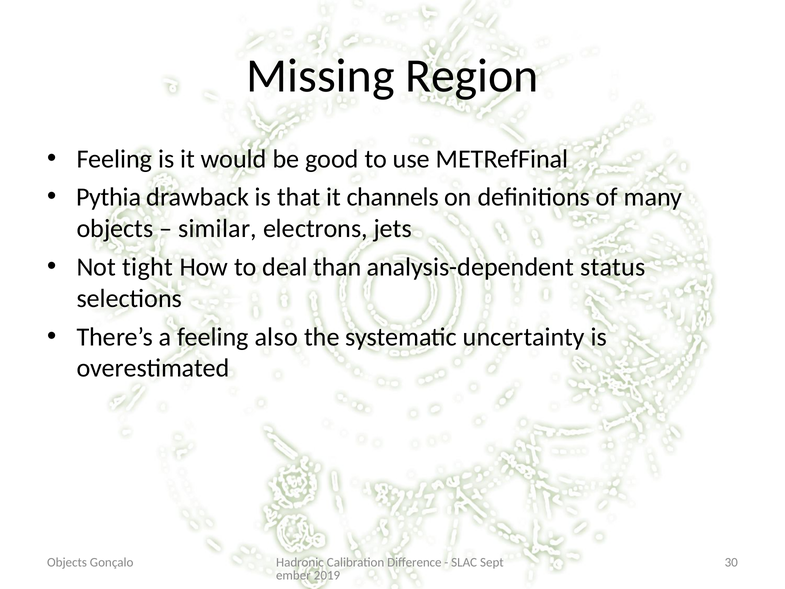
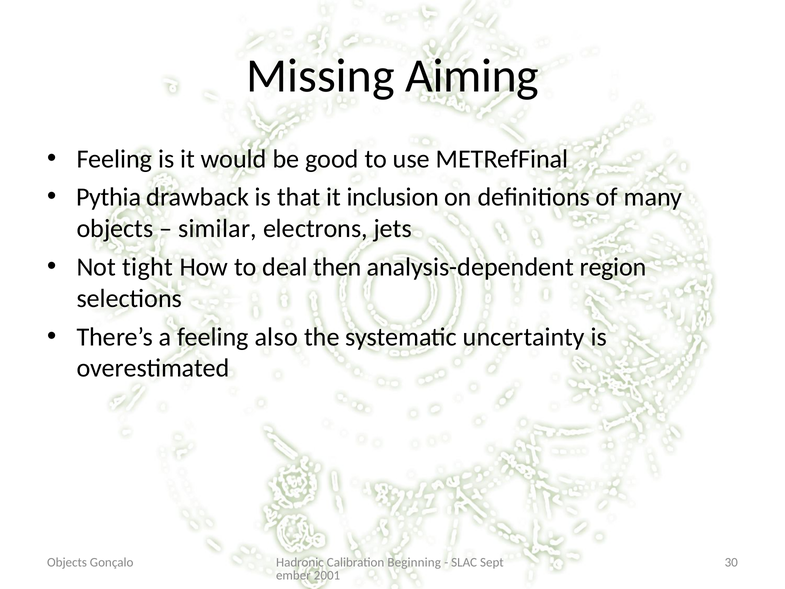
Region: Region -> Aiming (472, 76)
channels: channels -> inclusion (393, 197)
than: than -> then (337, 267)
status: status -> region (613, 267)
Difference: Difference -> Beginning (414, 562)
2019: 2019 -> 2001 (327, 575)
